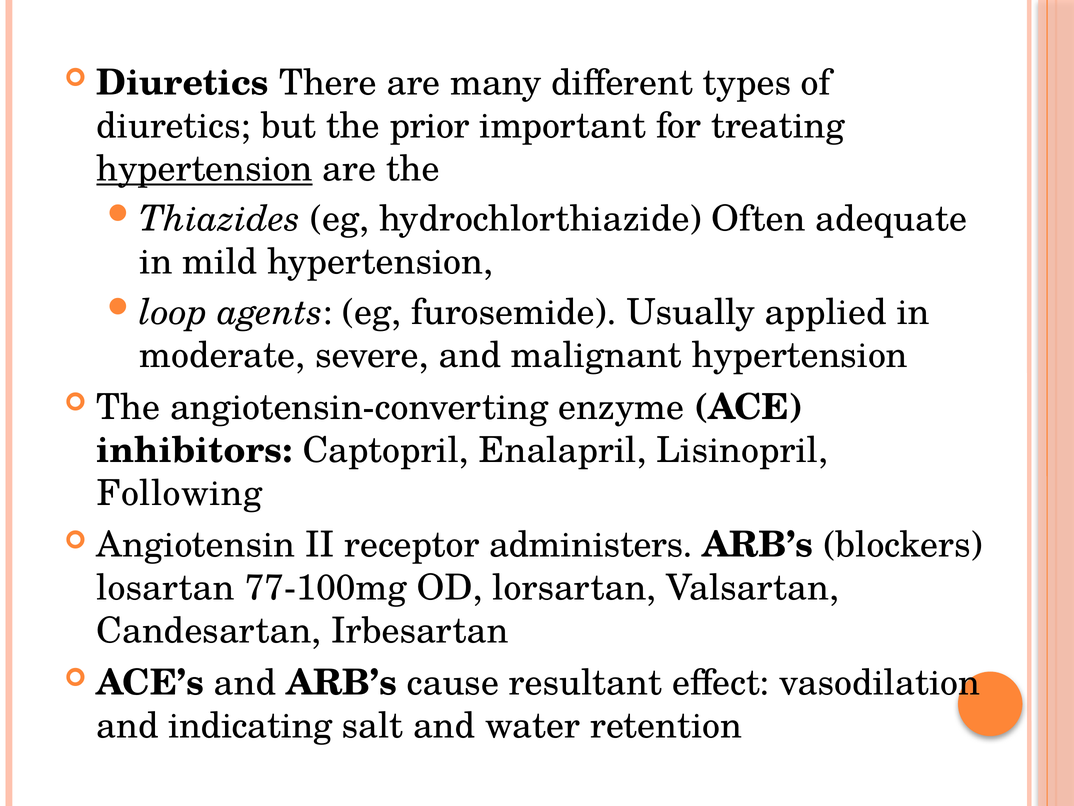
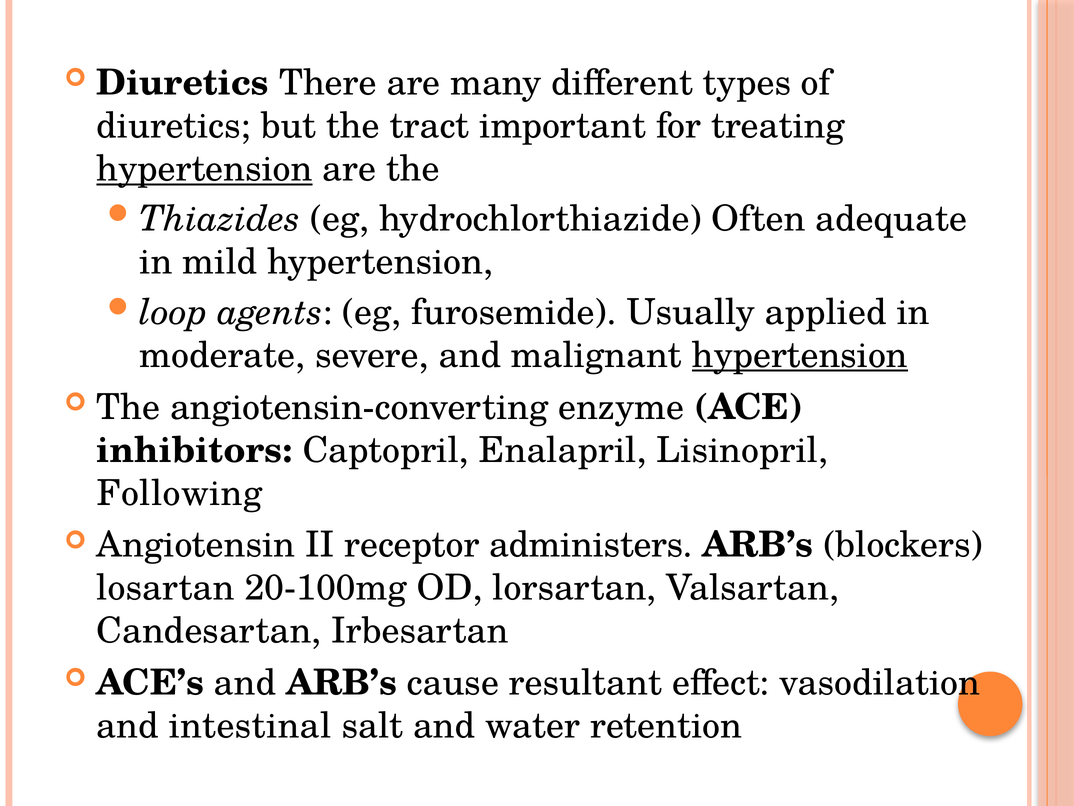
prior: prior -> tract (430, 126)
hypertension underline: none -> present (800, 355)
77-100mg: 77-100mg -> 20-100mg (326, 588)
indicating: indicating -> intestinal (250, 726)
